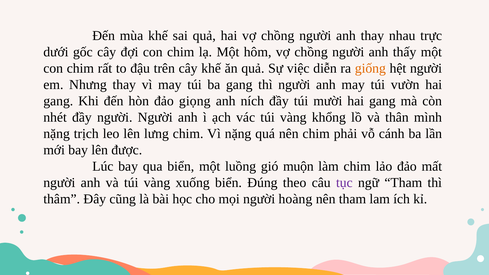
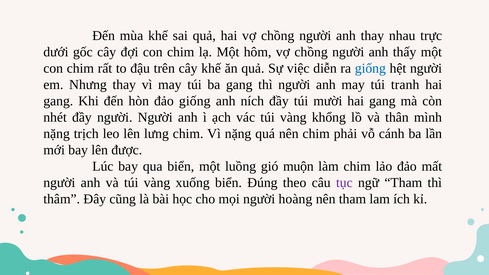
giống colour: orange -> blue (370, 68)
vườn: vườn -> tranh (405, 85)
đảo giọng: giọng -> giống (195, 101)
